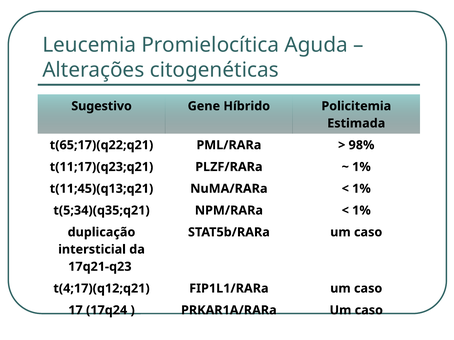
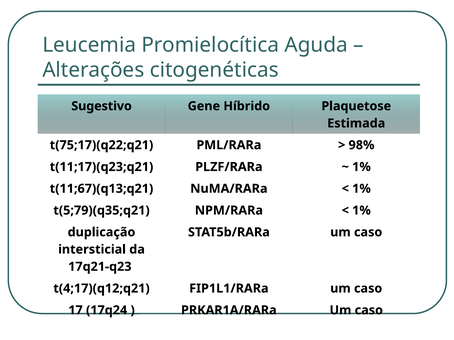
Policitemia: Policitemia -> Plaquetose (356, 106)
t(65;17)(q22;q21: t(65;17)(q22;q21 -> t(75;17)(q22;q21 (102, 145)
t(11;45)(q13;q21: t(11;45)(q13;q21 -> t(11;67)(q13;q21 (102, 189)
t(5;34)(q35;q21: t(5;34)(q35;q21 -> t(5;79)(q35;q21 (102, 211)
